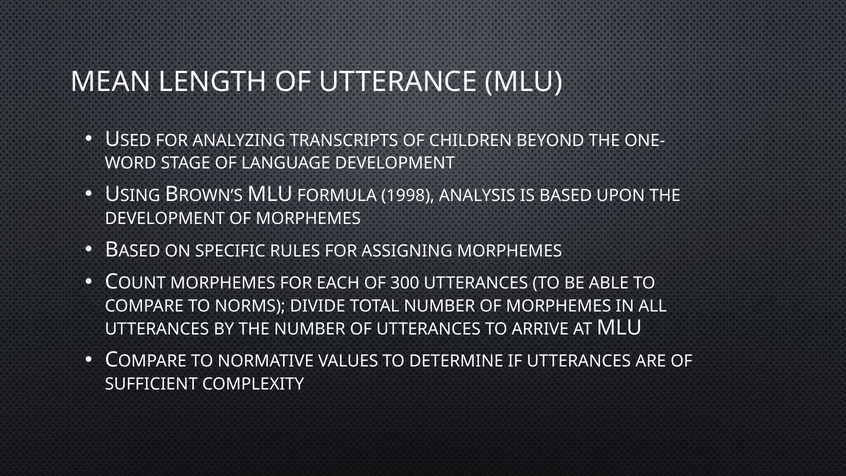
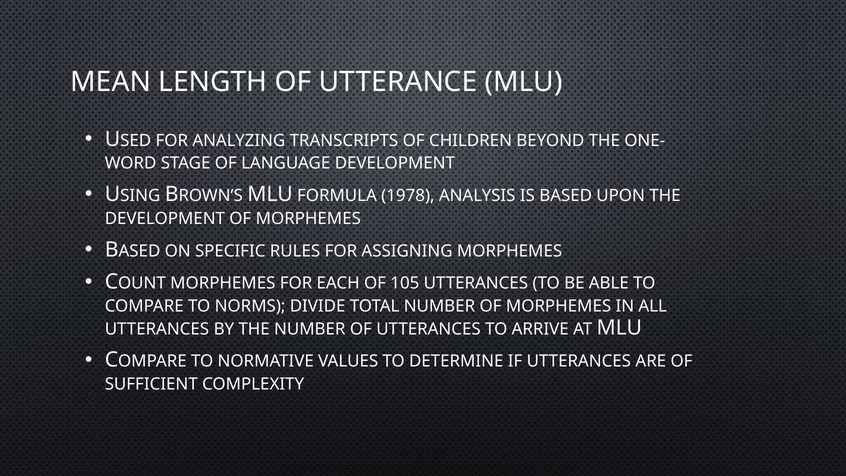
1998: 1998 -> 1978 (408, 196)
300: 300 -> 105 (405, 283)
